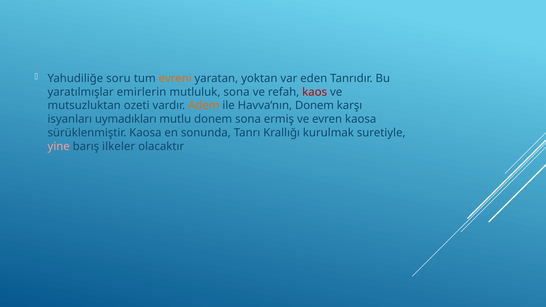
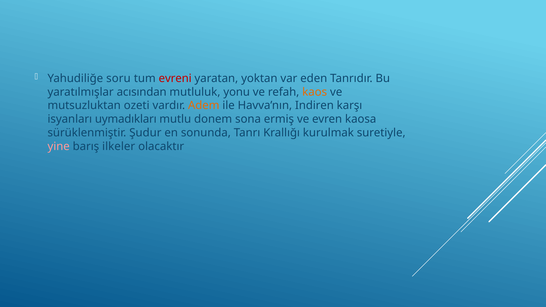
evreni colour: orange -> red (175, 78)
emirlerin: emirlerin -> acısından (142, 92)
mutluluk sona: sona -> yonu (237, 92)
kaos colour: red -> orange (315, 92)
Havva’nın Donem: Donem -> Indiren (314, 106)
sürüklenmiştir Kaosa: Kaosa -> Şudur (145, 133)
